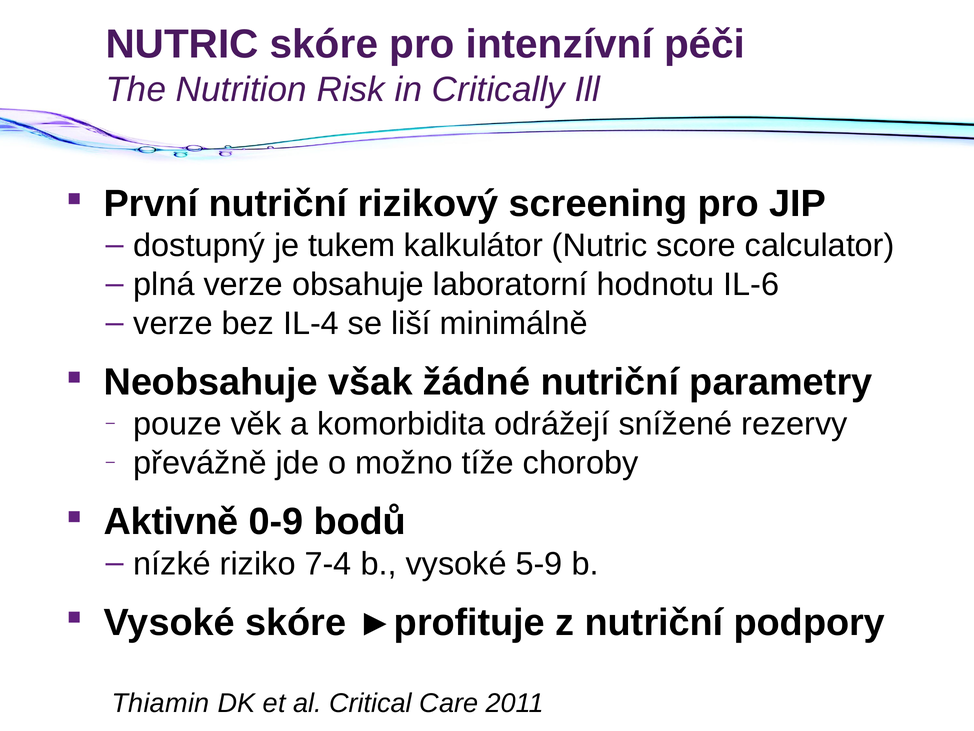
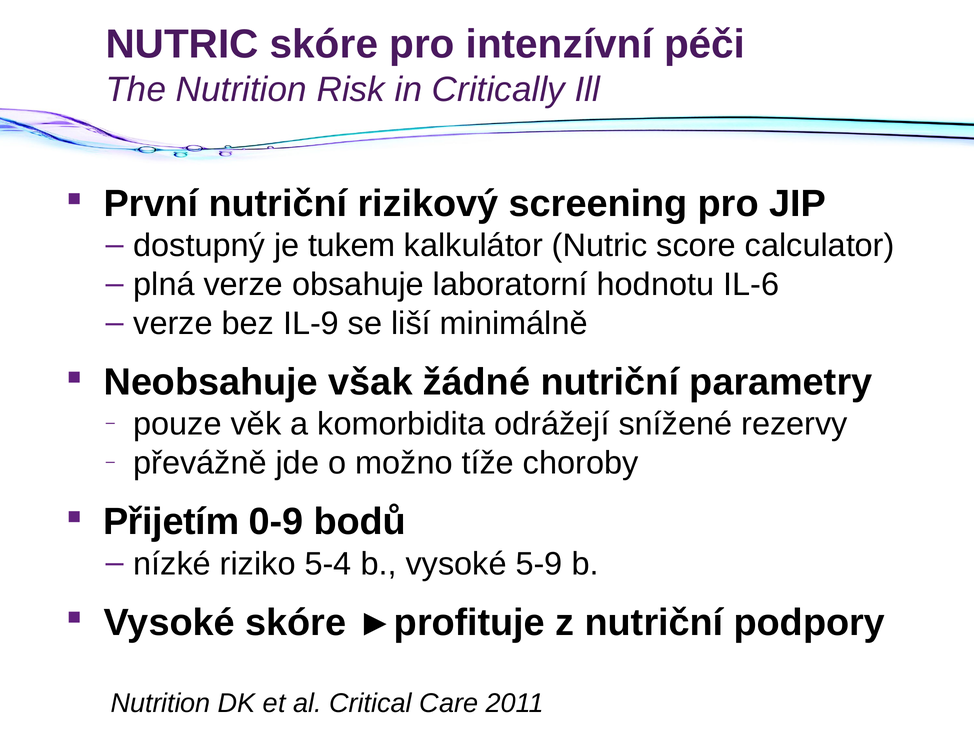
IL-4: IL-4 -> IL-9 (311, 323)
Aktivně: Aktivně -> Přijetím (171, 522)
7-4: 7-4 -> 5-4 (328, 563)
Thiamin: Thiamin -> Nutrition (161, 703)
